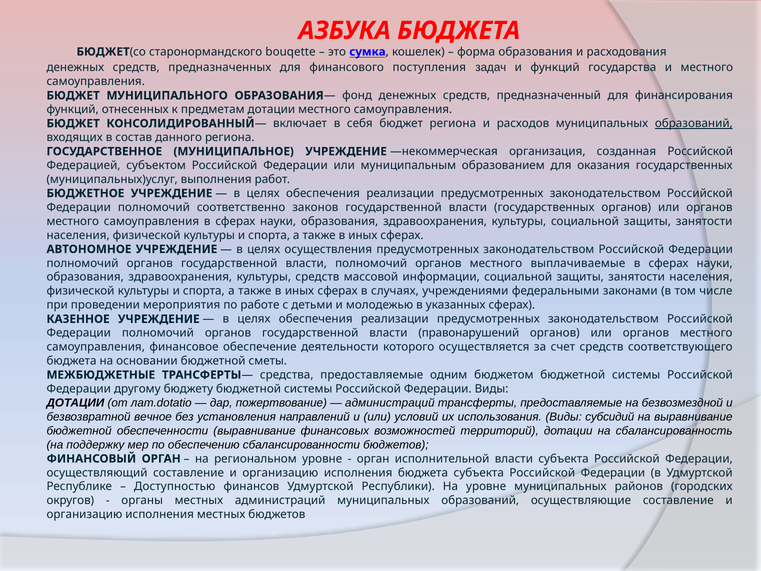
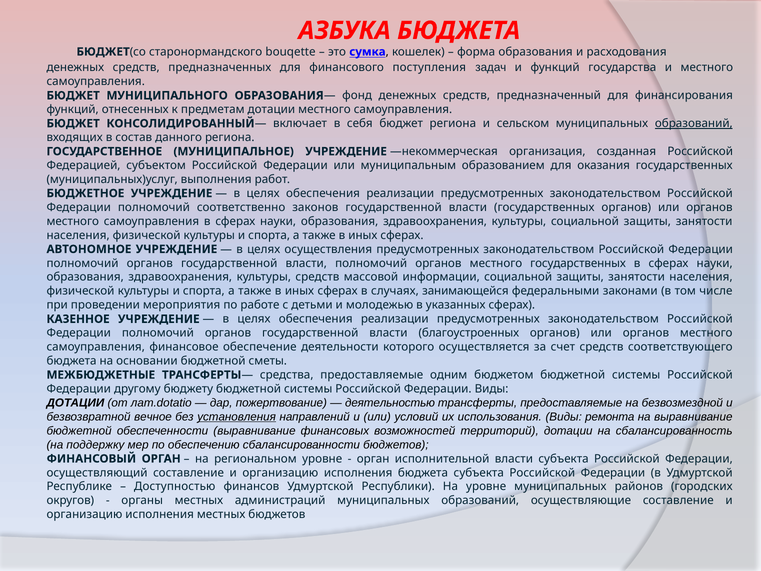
расходов: расходов -> сельском (523, 123)
местного выплачиваемые: выплачиваемые -> государственных (578, 263)
учреждениями: учреждениями -> занимающейся (465, 291)
правонарушений: правонарушений -> благоустроенных (469, 333)
администраций: администраций -> деятельностью (390, 403)
установления underline: none -> present (237, 417)
субсидий: субсидий -> ремонта (610, 417)
